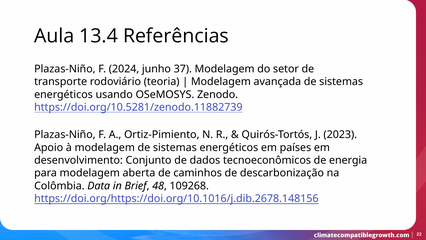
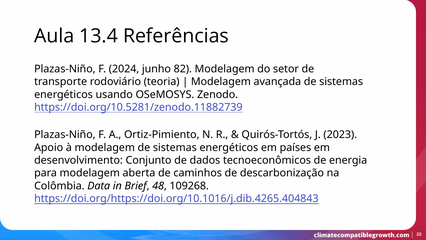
37: 37 -> 82 (183, 69)
https://doi.org/https://doi.org/10.1016/j.dib.2678.148156: https://doi.org/https://doi.org/10.1016/j.dib.2678.148156 -> https://doi.org/https://doi.org/10.1016/j.dib.4265.404843 (176, 198)
